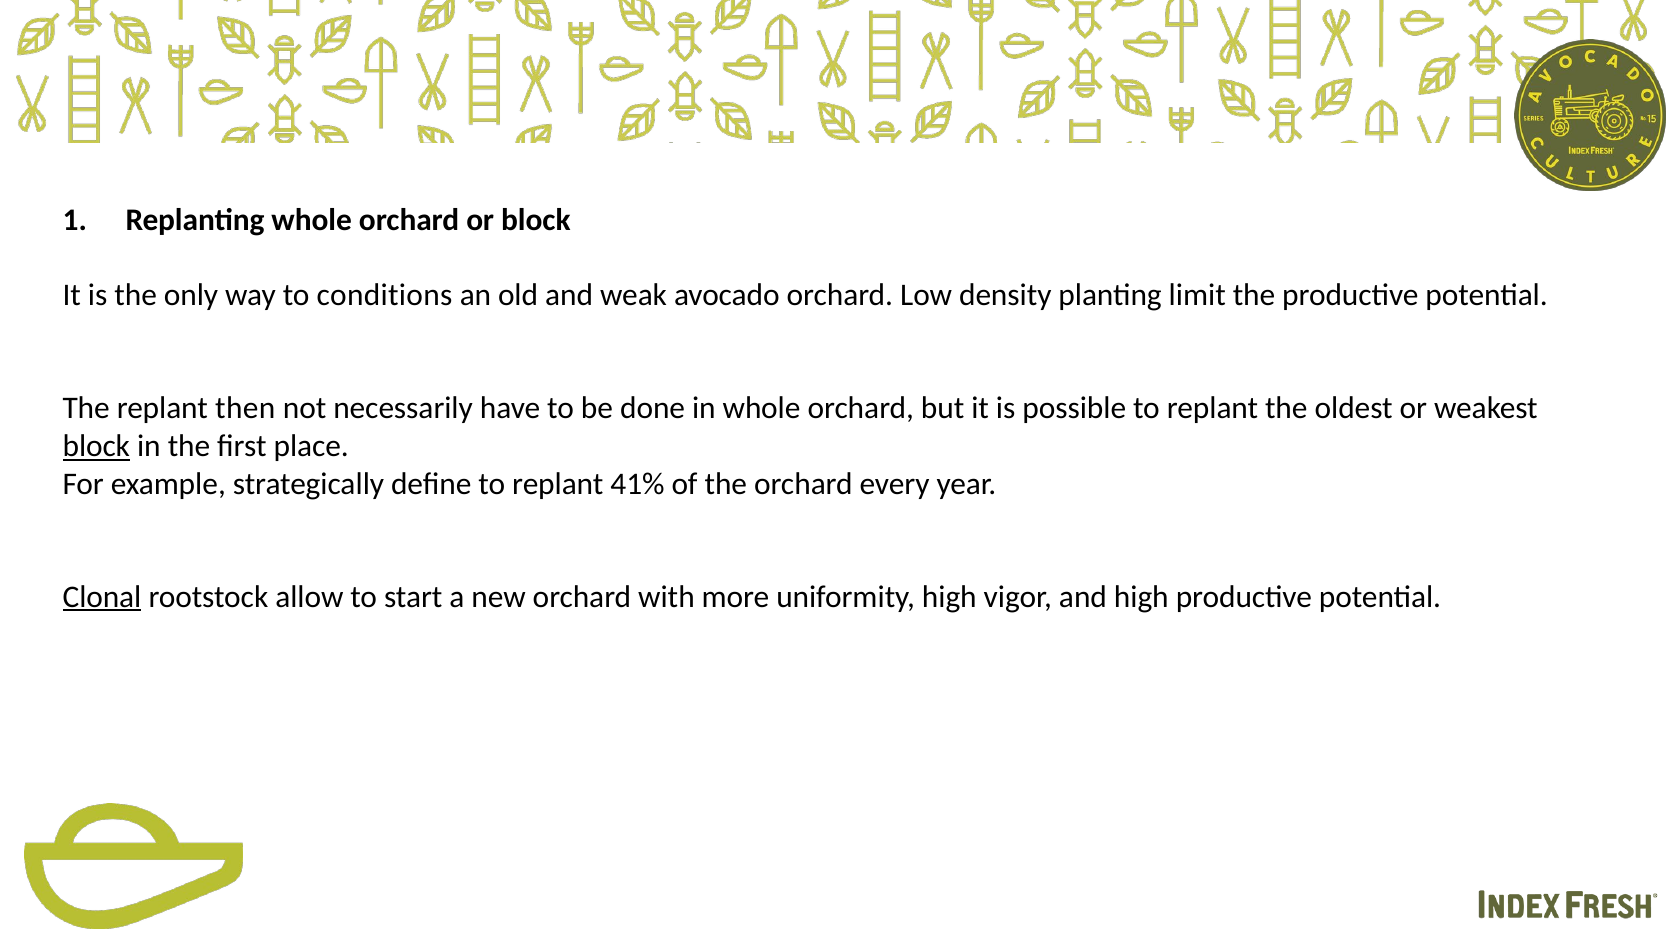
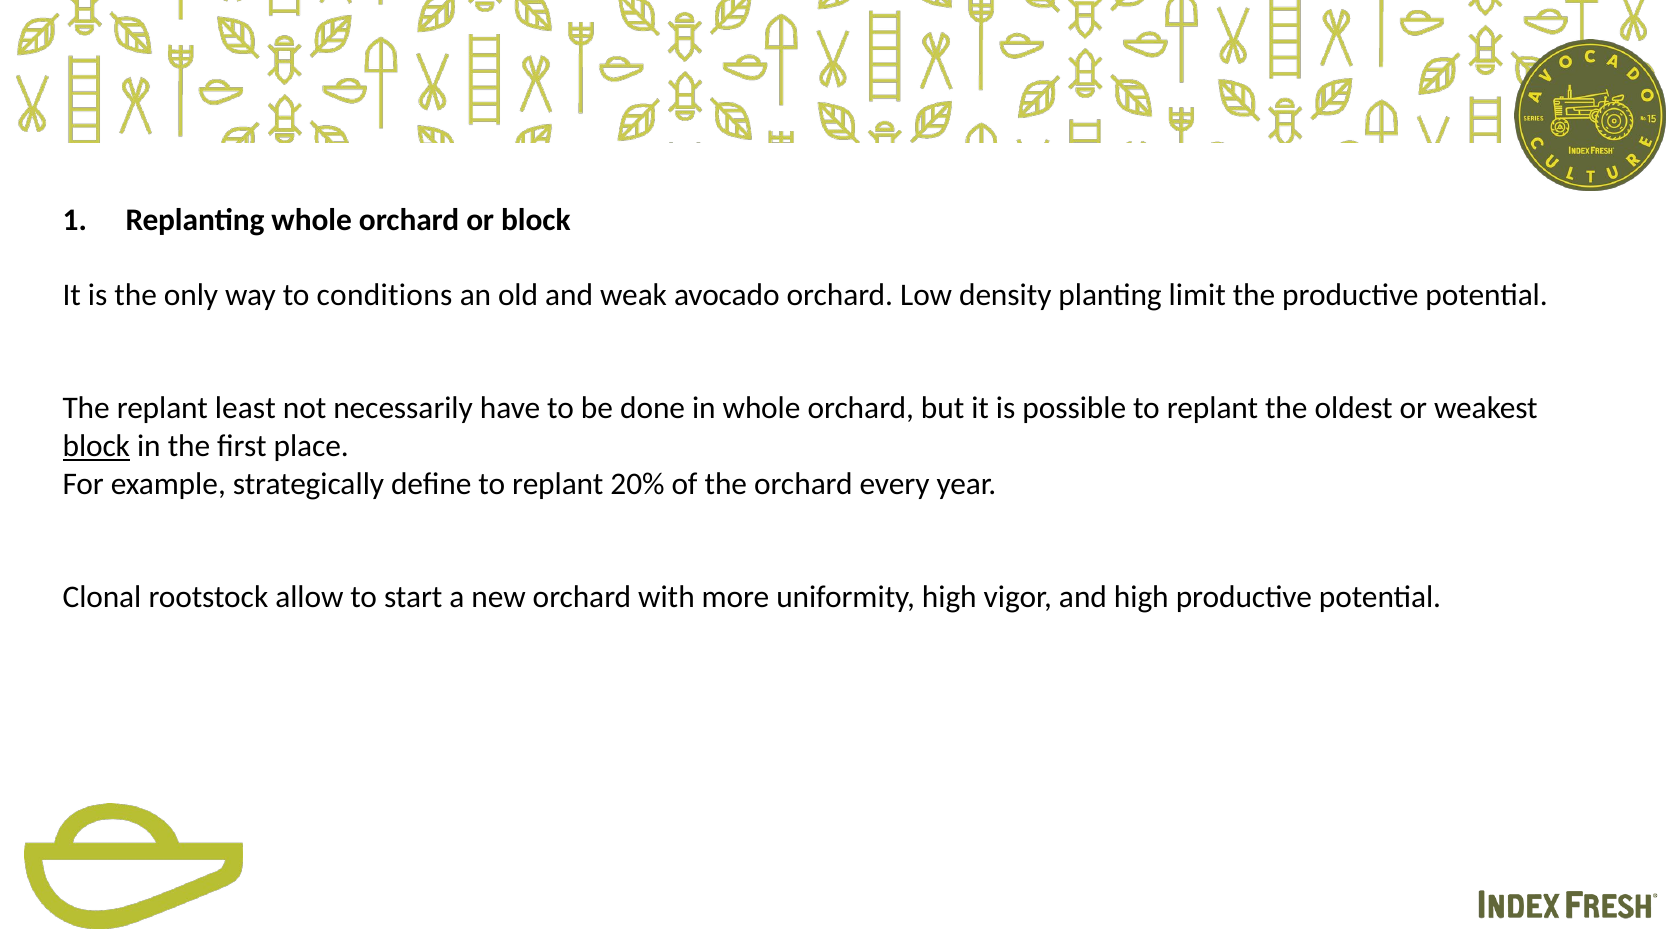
then: then -> least (245, 408)
41%: 41% -> 20% (638, 484)
Clonal underline: present -> none (102, 597)
